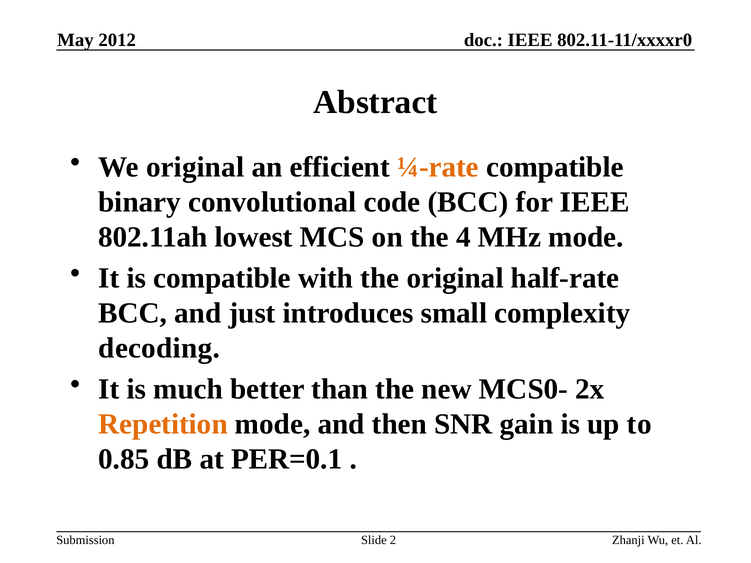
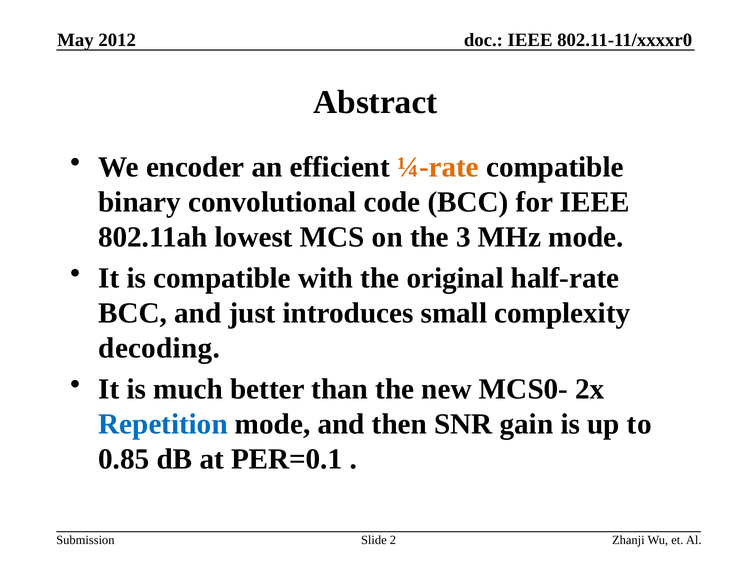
We original: original -> encoder (195, 167)
4: 4 -> 3 (463, 237)
Repetition colour: orange -> blue (163, 424)
